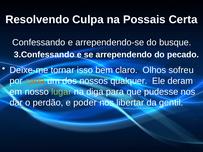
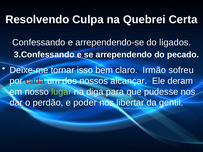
Possais: Possais -> Quebrei (144, 20)
busque: busque -> ligados (175, 43)
Olhos: Olhos -> Irmão (154, 70)
cada colour: orange -> red (35, 81)
qualquer: qualquer -> alcançar (129, 81)
